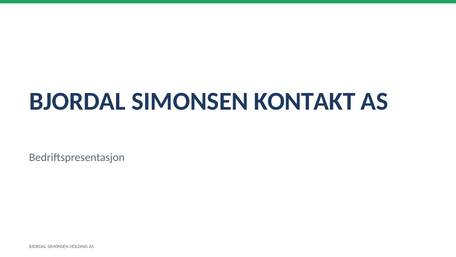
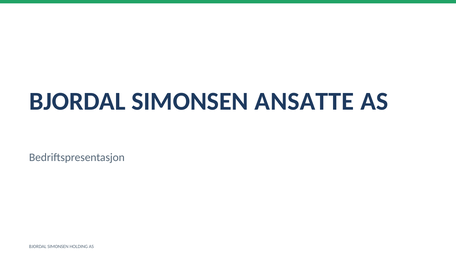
KONTAKT: KONTAKT -> ANSATTE (304, 101)
